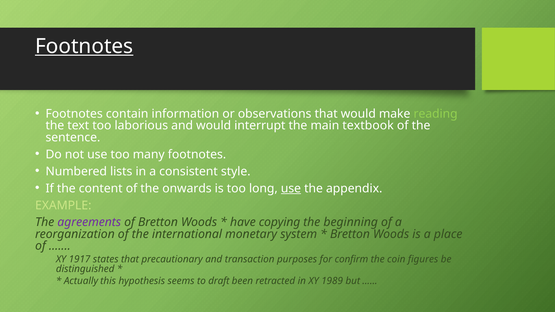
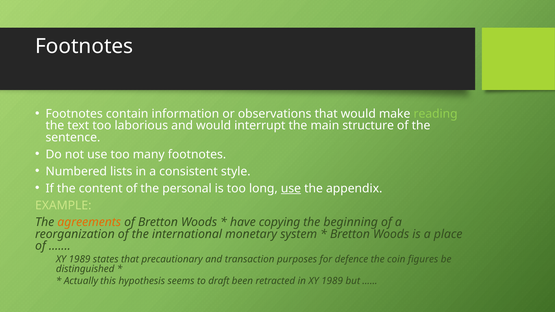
Footnotes underline: present -> none (84, 46)
textbook: textbook -> structure (368, 126)
onwards: onwards -> personal (187, 188)
agreements colour: purple -> orange (89, 222)
1917: 1917 -> 1989 (80, 259)
confirm: confirm -> defence (351, 259)
